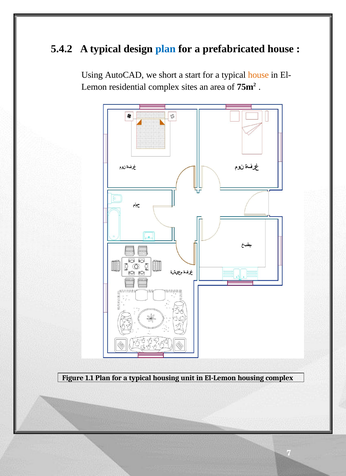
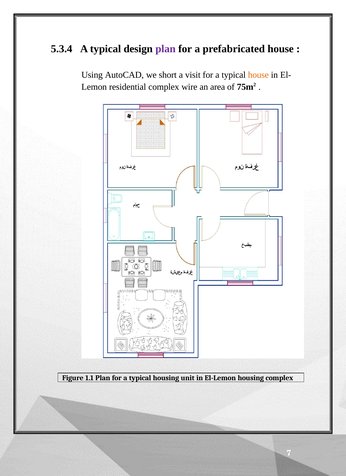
5.4.2: 5.4.2 -> 5.3.4 (62, 49)
plan colour: blue -> purple (166, 49)
start: start -> visit (193, 75)
sites: sites -> wire (189, 87)
